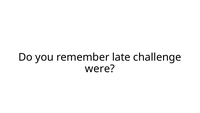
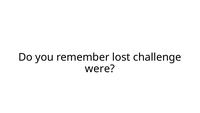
late: late -> lost (121, 57)
